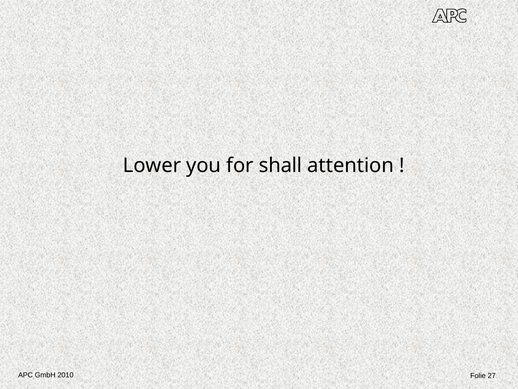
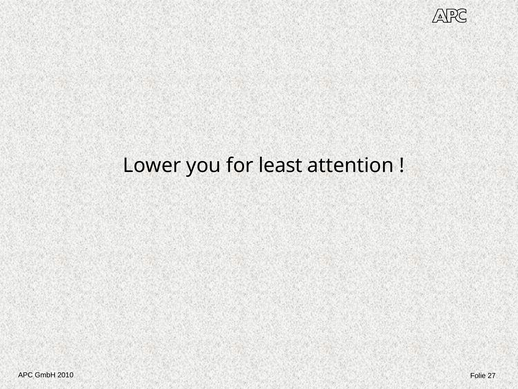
shall: shall -> least (281, 165)
